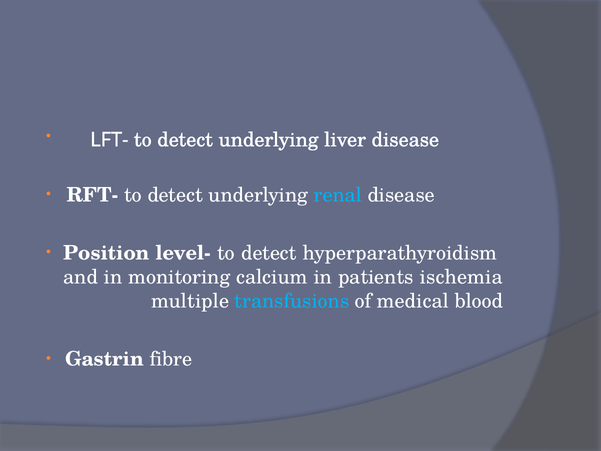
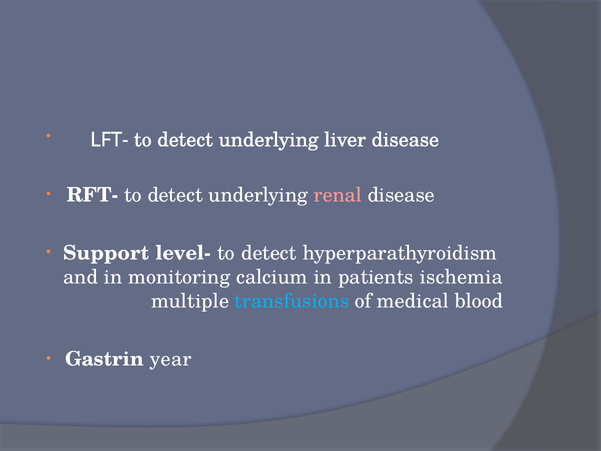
renal colour: light blue -> pink (338, 195)
Position: Position -> Support (106, 253)
fibre: fibre -> year (171, 359)
